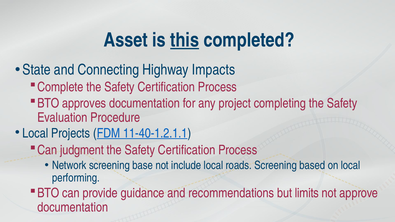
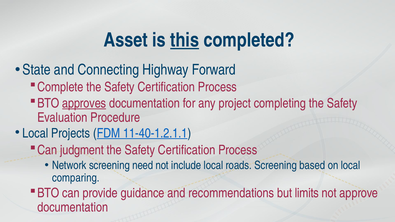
Impacts: Impacts -> Forward (214, 70)
approves underline: none -> present (84, 103)
base: base -> need (143, 165)
performing: performing -> comparing (76, 178)
